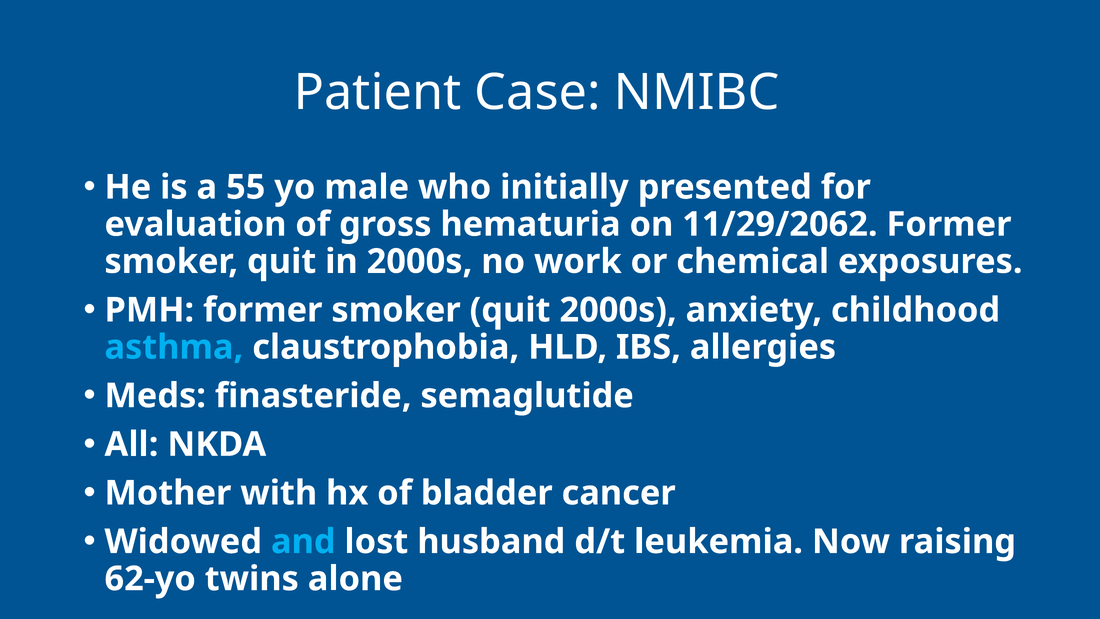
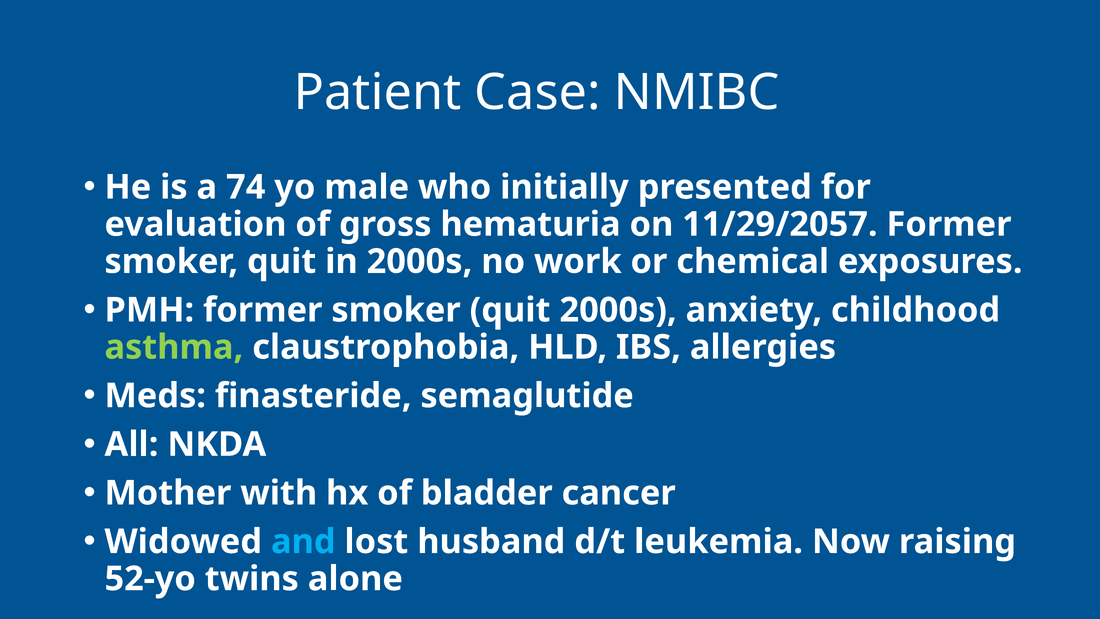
55: 55 -> 74 (246, 187)
11/29/2062: 11/29/2062 -> 11/29/2057 (780, 224)
asthma colour: light blue -> light green (174, 347)
62-yo: 62-yo -> 52-yo (150, 579)
